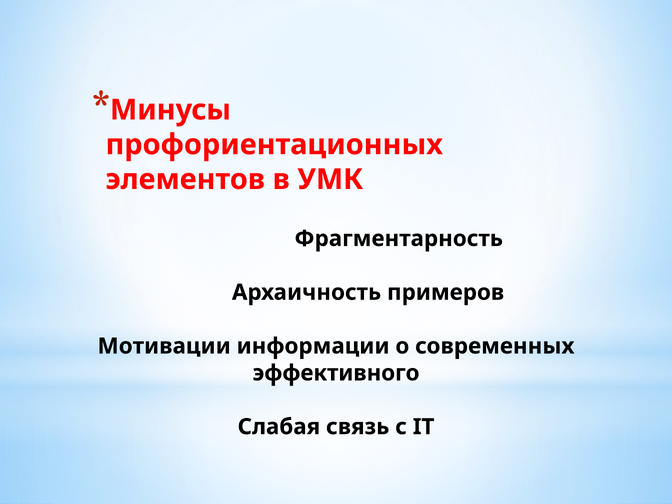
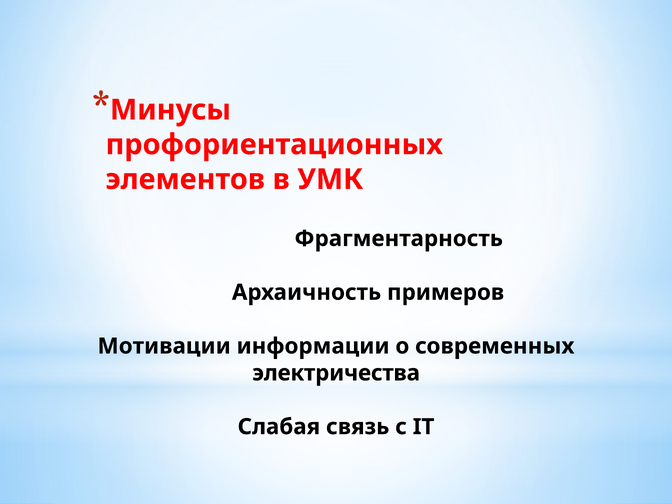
эффективного: эффективного -> электричества (336, 373)
